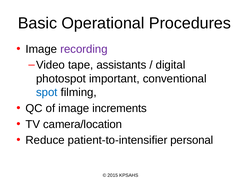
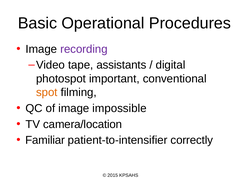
spot colour: blue -> orange (47, 92)
increments: increments -> impossible (119, 108)
Reduce: Reduce -> Familiar (45, 140)
personal: personal -> correctly (192, 140)
